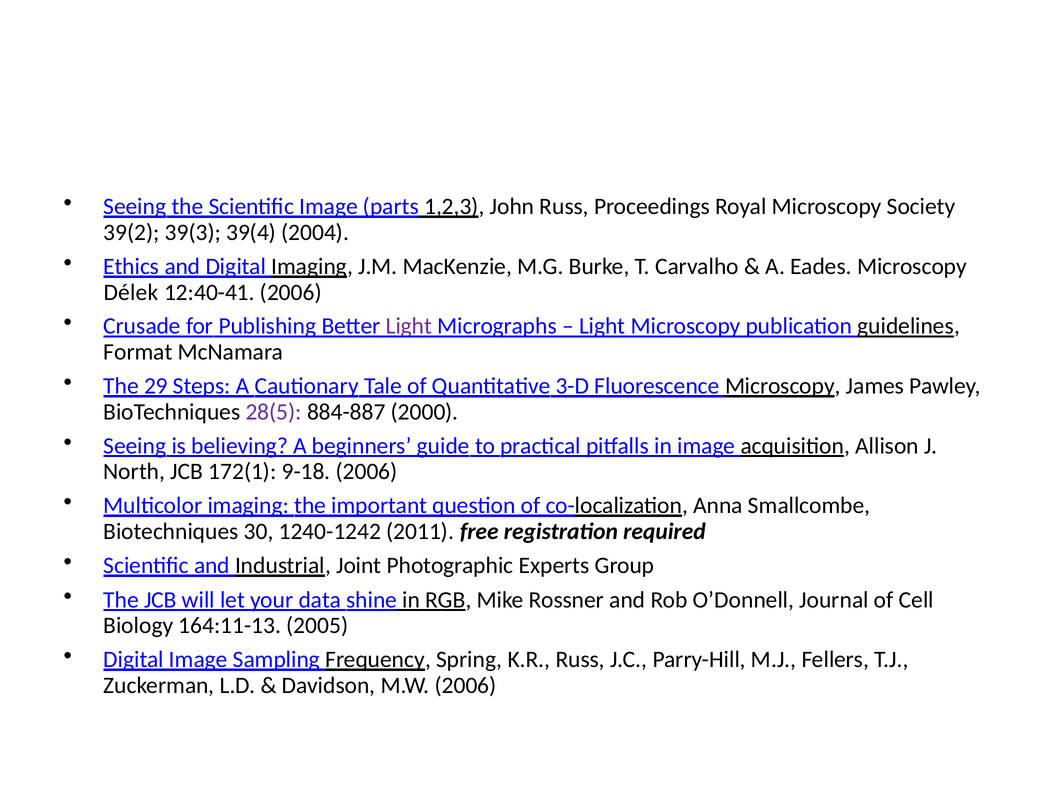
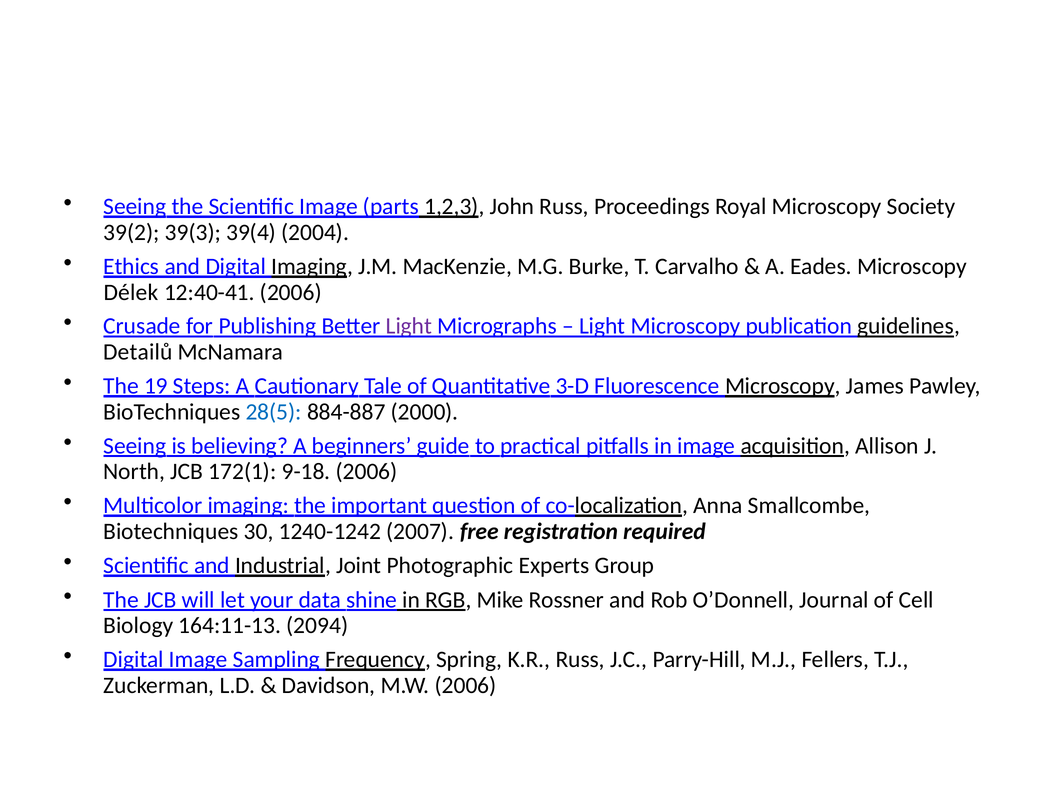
Format: Format -> Detailů (138, 352)
29: 29 -> 19 (156, 386)
28(5 colour: purple -> blue (274, 412)
2011: 2011 -> 2007 (420, 531)
2005: 2005 -> 2094 (317, 626)
